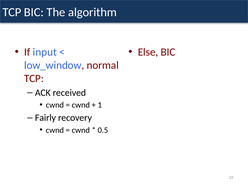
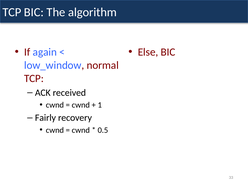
input: input -> again (45, 52)
